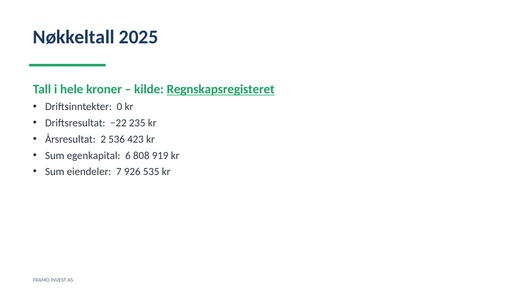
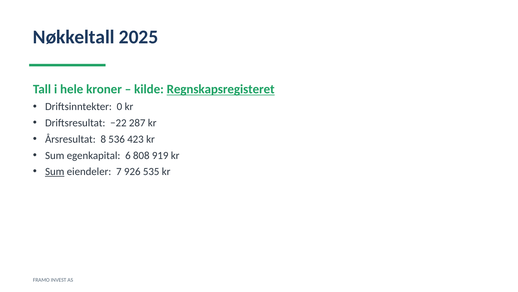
235: 235 -> 287 (137, 123)
2: 2 -> 8 (103, 139)
Sum underline: none -> present (55, 171)
